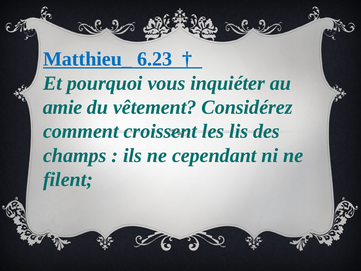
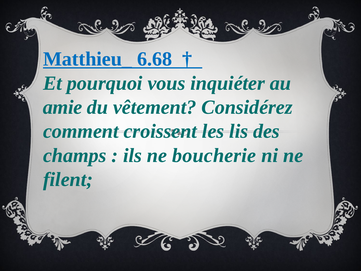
6.23: 6.23 -> 6.68 (155, 59)
cependant: cependant -> boucherie (214, 155)
